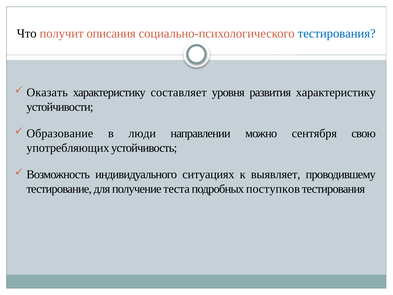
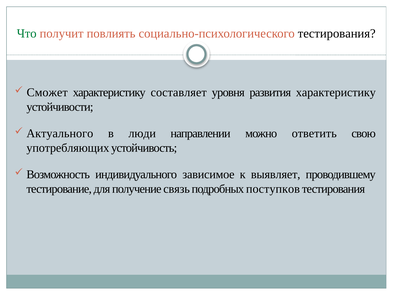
Что colour: black -> green (27, 34)
описания: описания -> повлиять (111, 34)
тестирования colour: blue -> black (337, 34)
Оказать: Оказать -> Сможет (47, 92)
Образование: Образование -> Актуального (60, 133)
сентября: сентября -> ответить (314, 133)
ситуациях: ситуациях -> зависимое (208, 174)
теста: теста -> связь (177, 189)
